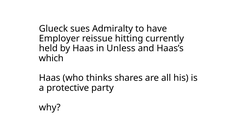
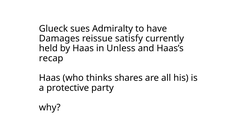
Employer: Employer -> Damages (59, 38)
hitting: hitting -> satisfy (129, 38)
which: which -> recap (51, 58)
